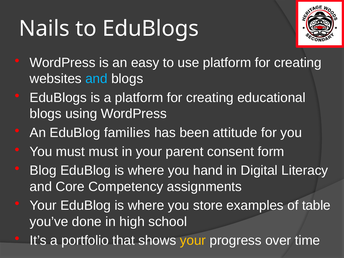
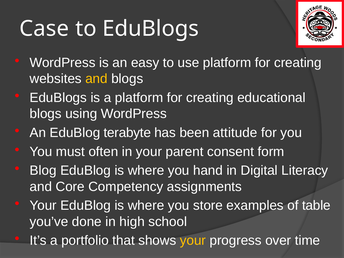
Nails: Nails -> Case (44, 29)
and colour: light blue -> yellow (96, 79)
families: families -> terabyte (127, 133)
must must: must -> often (103, 152)
